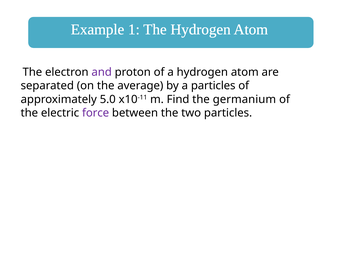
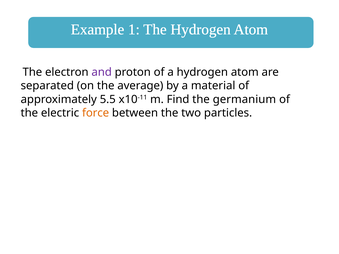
a particles: particles -> material (213, 86)
5.0: 5.0 -> 5.5 (108, 99)
force colour: purple -> orange (96, 113)
